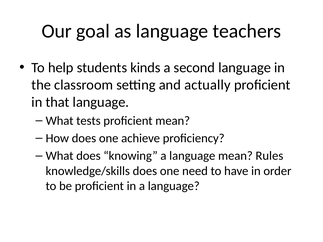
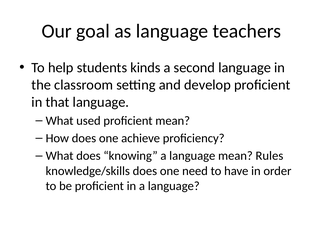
actually: actually -> develop (207, 85)
tests: tests -> used (88, 121)
